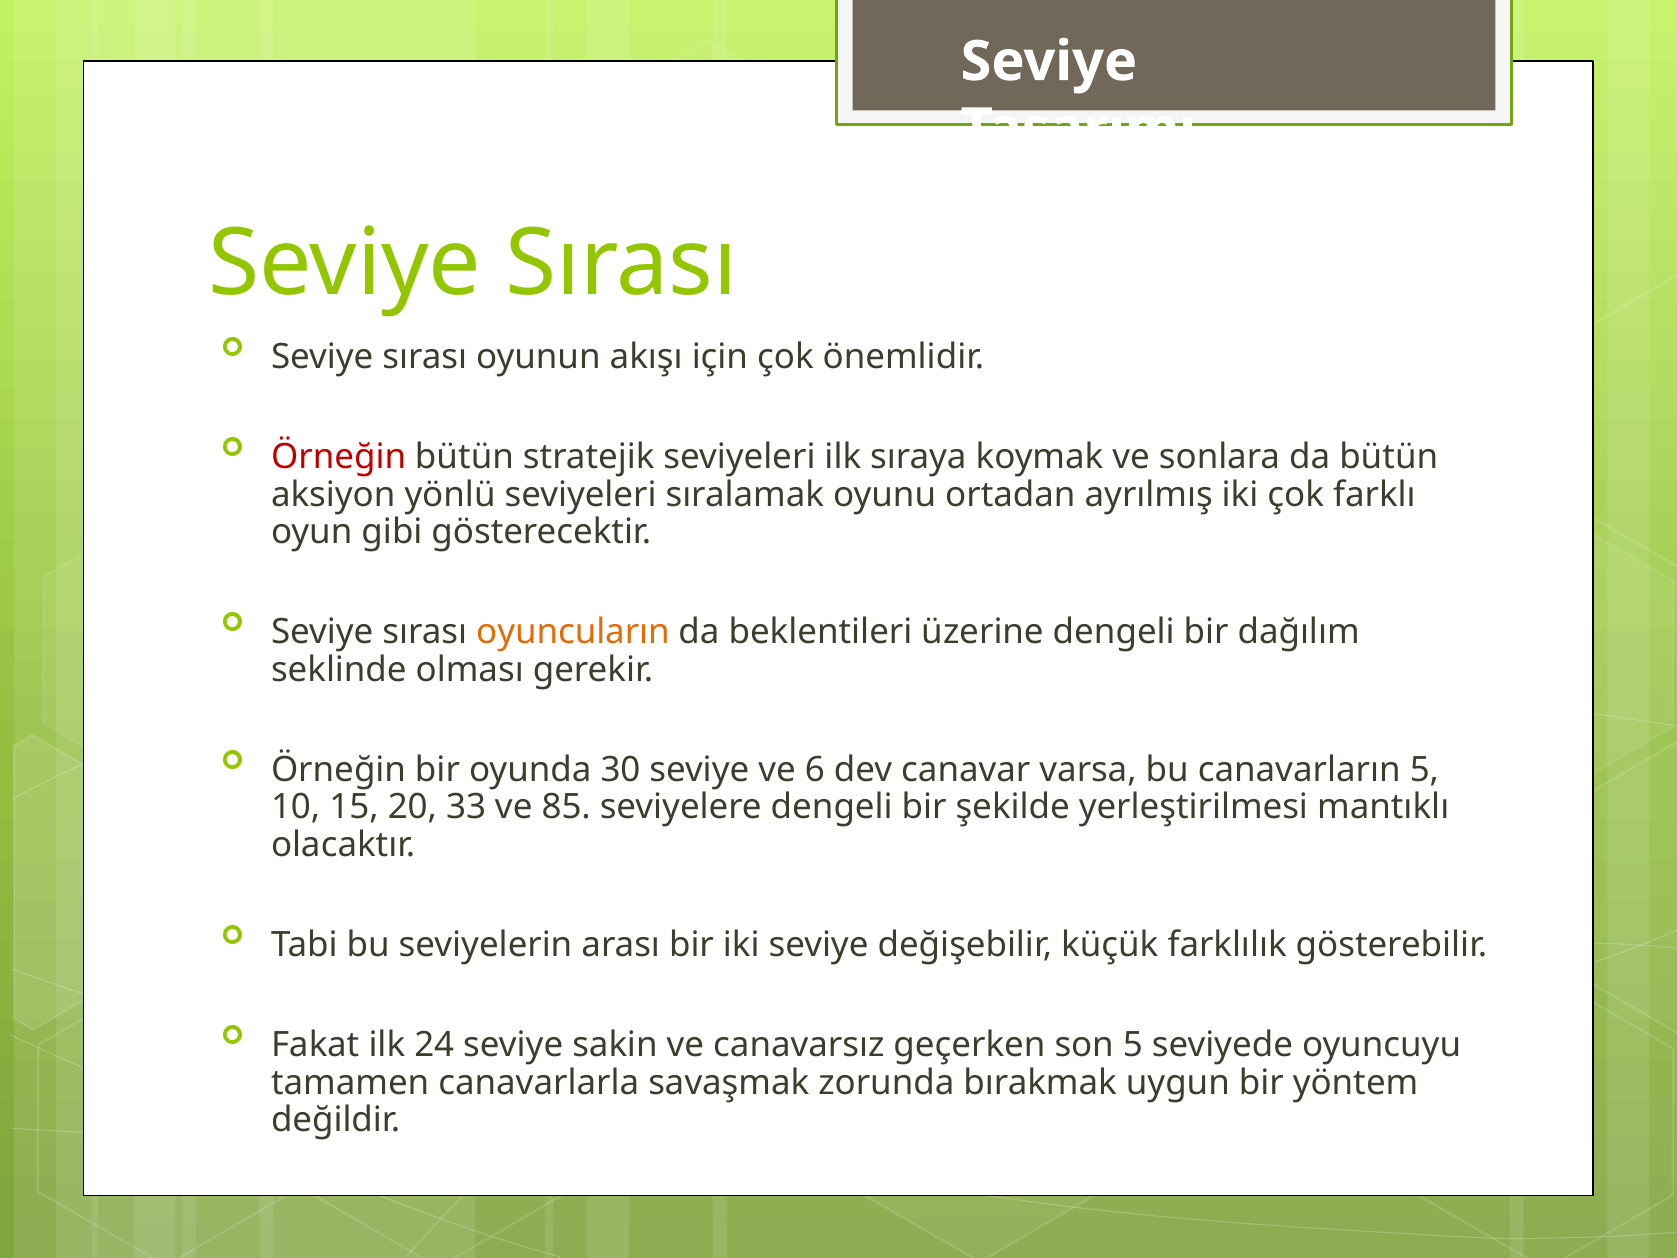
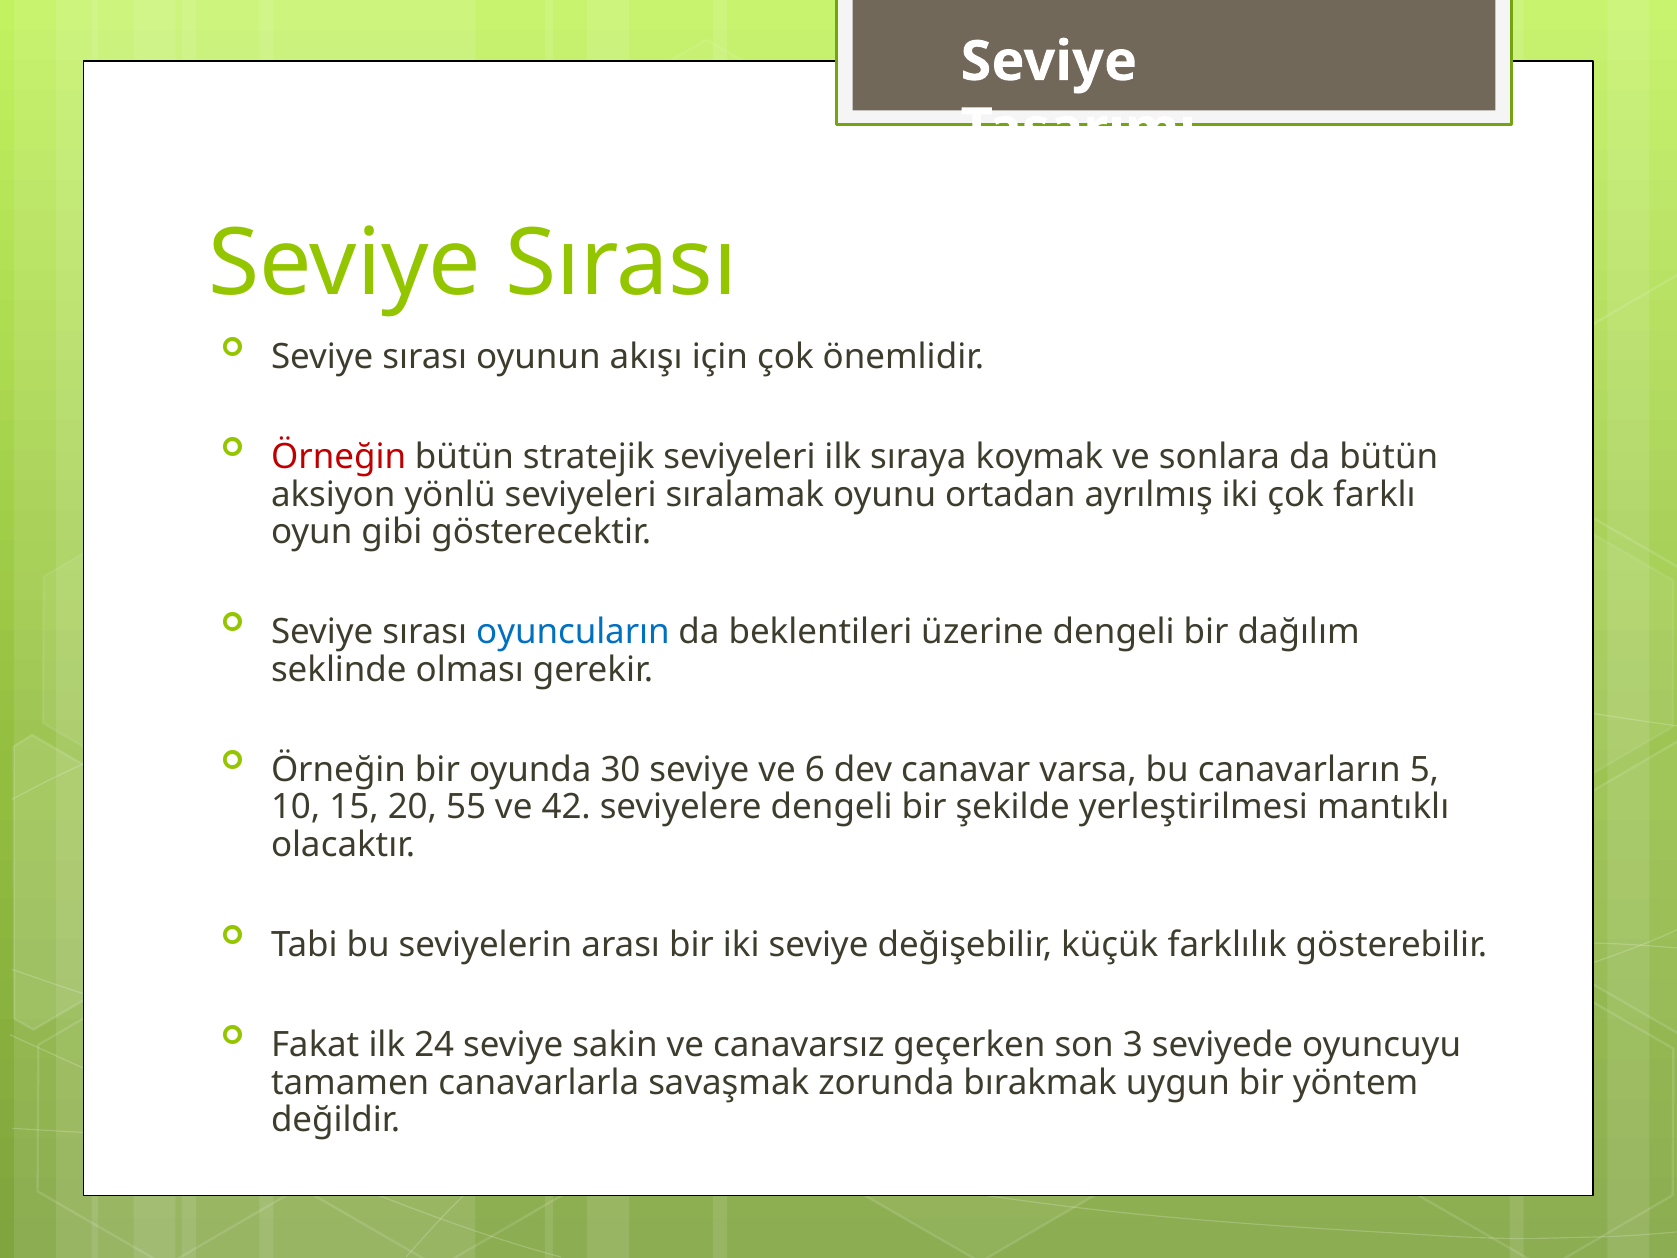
oyuncuların colour: orange -> blue (573, 632)
33: 33 -> 55 (466, 807)
85: 85 -> 42 (566, 807)
son 5: 5 -> 3 (1133, 1045)
